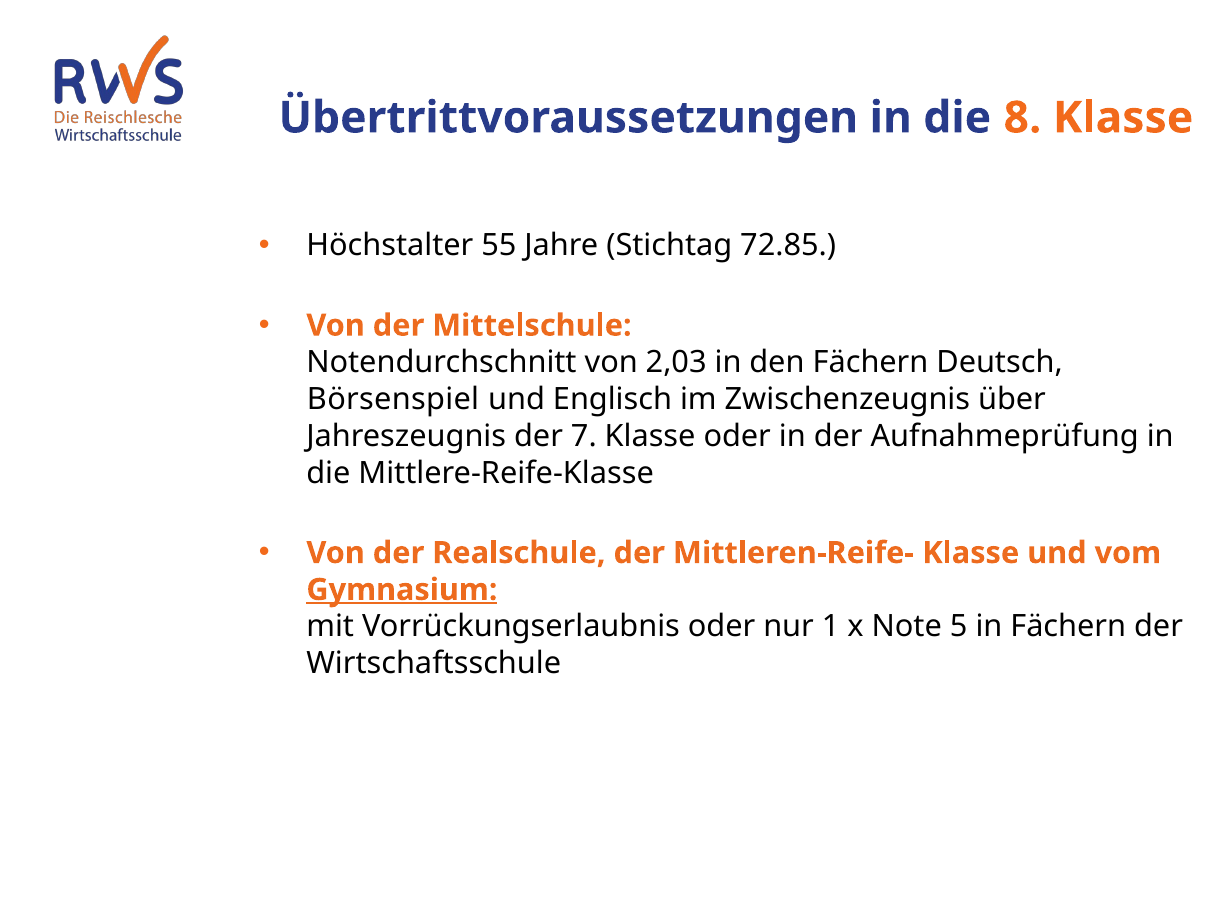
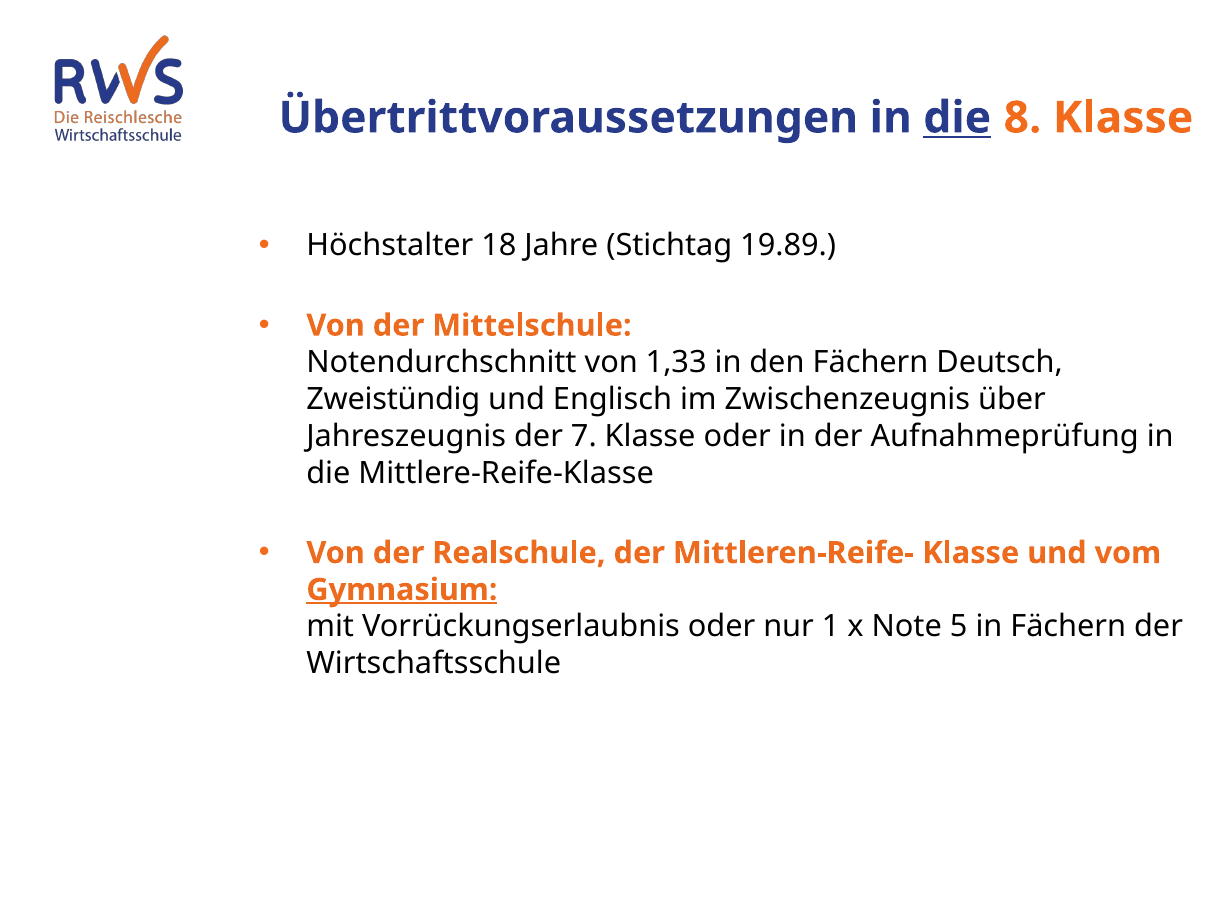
die underline: none -> present (957, 118)
55: 55 -> 18 (499, 246)
72.85: 72.85 -> 19.89 (788, 246)
2,03: 2,03 -> 1,33 (676, 362)
Börsenspiel: Börsenspiel -> Zweistündig (393, 399)
